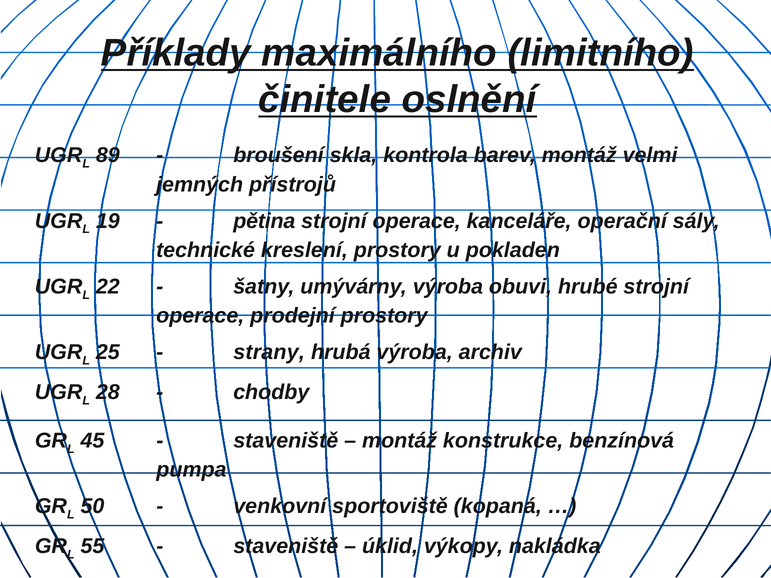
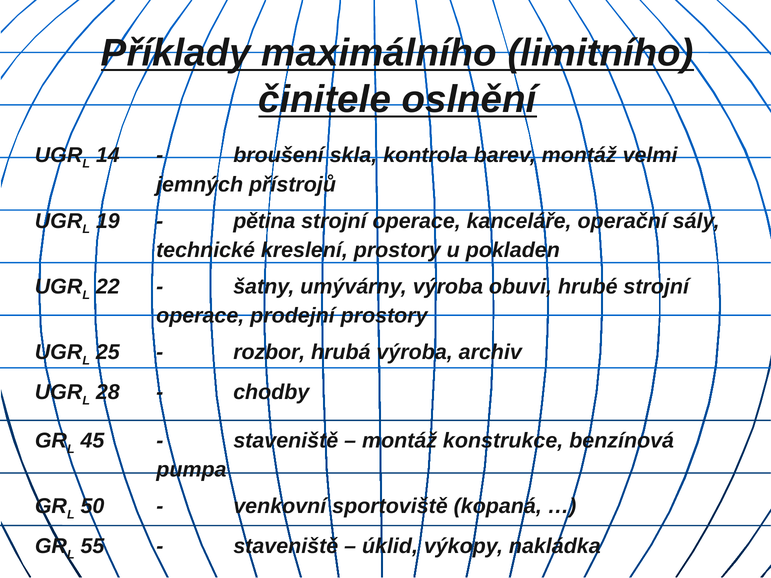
89: 89 -> 14 (108, 155)
strany: strany -> rozbor (269, 352)
